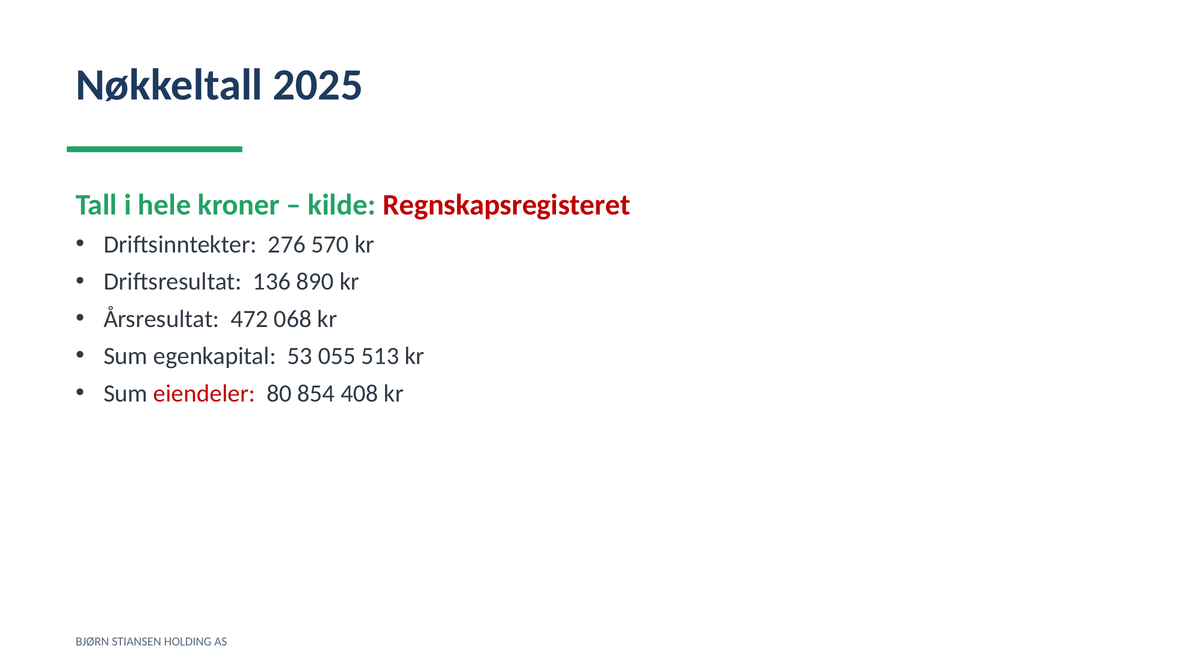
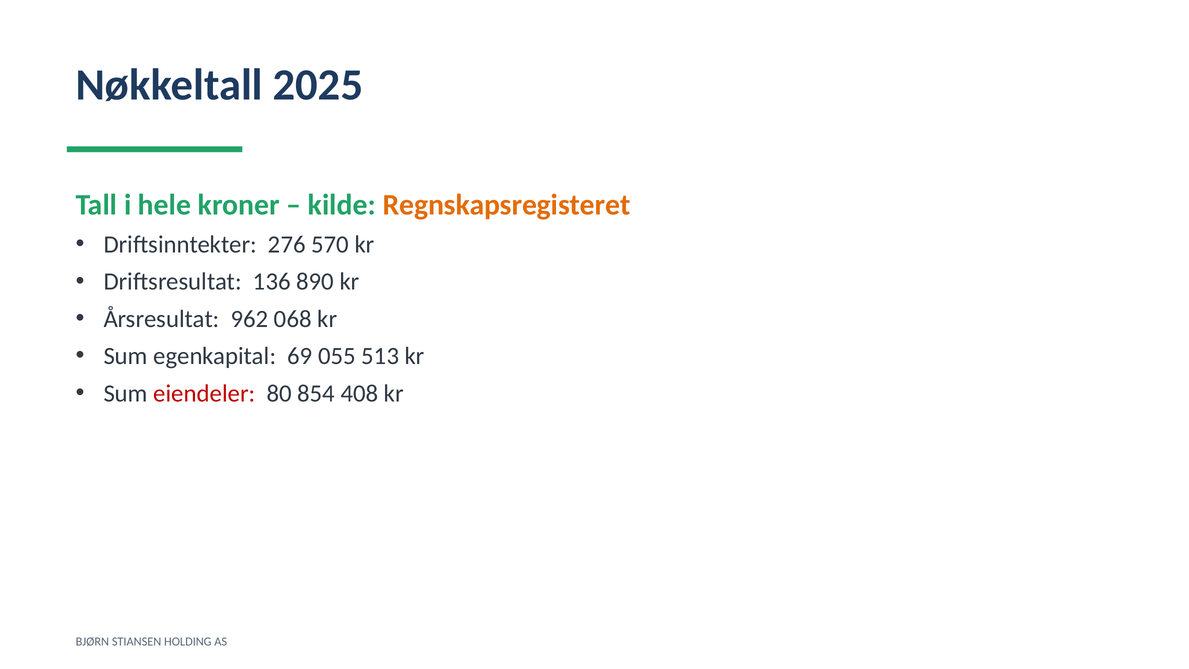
Regnskapsregisteret colour: red -> orange (506, 205)
472: 472 -> 962 (250, 319)
53: 53 -> 69 (300, 356)
